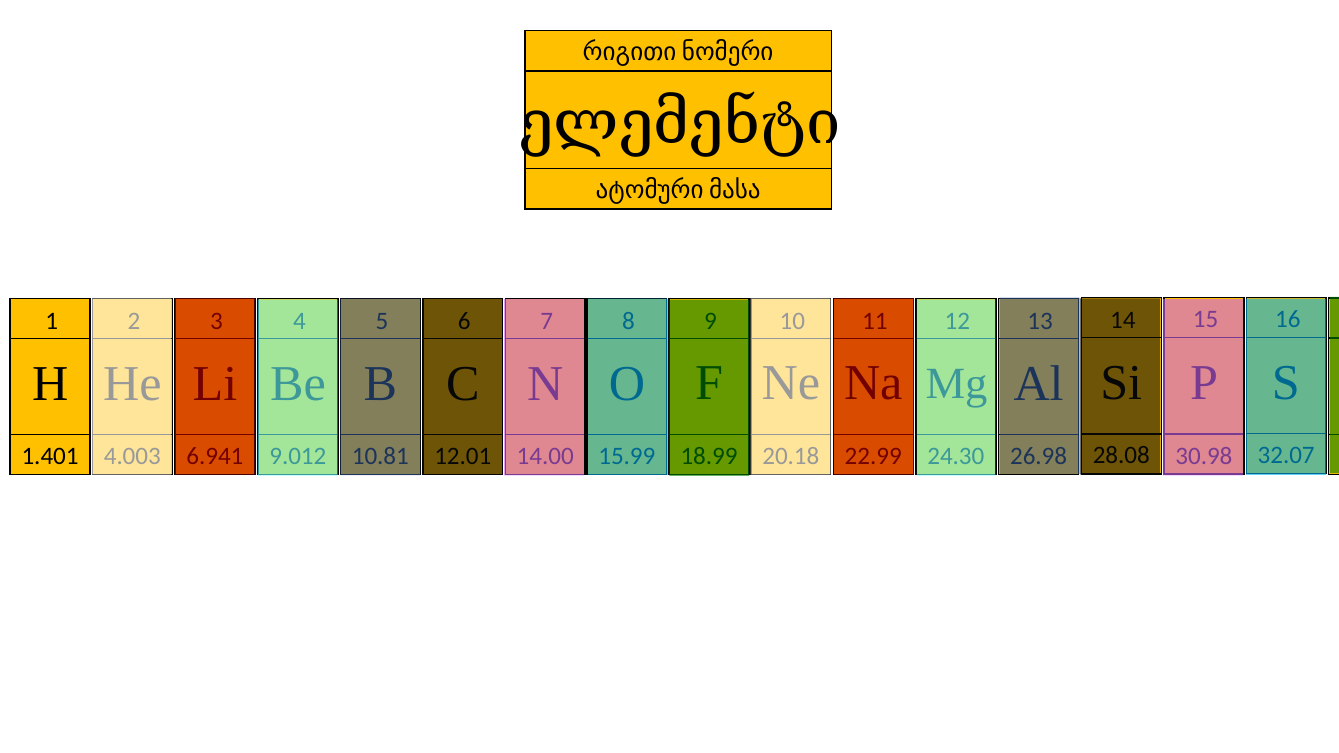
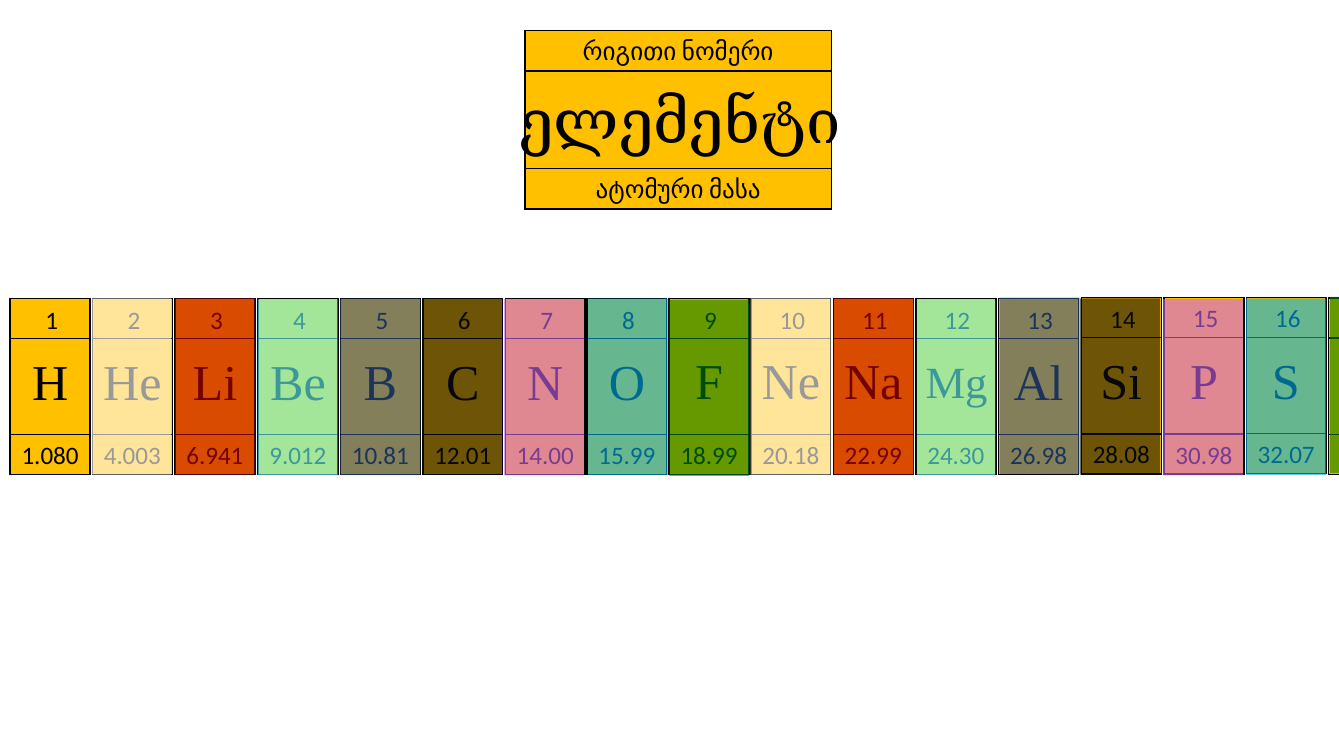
1.401: 1.401 -> 1.080 (50, 457)
